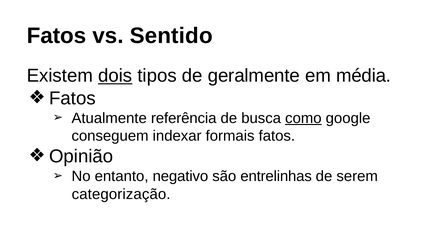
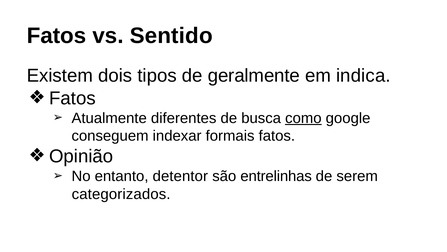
dois underline: present -> none (115, 76)
média: média -> indica (363, 76)
referência: referência -> diferentes (184, 118)
negativo: negativo -> detentor (180, 176)
categorização: categorização -> categorizados (121, 194)
